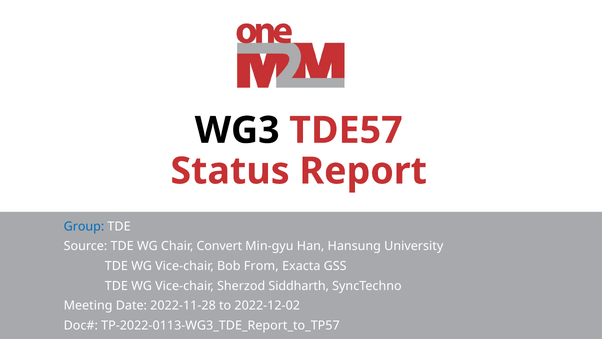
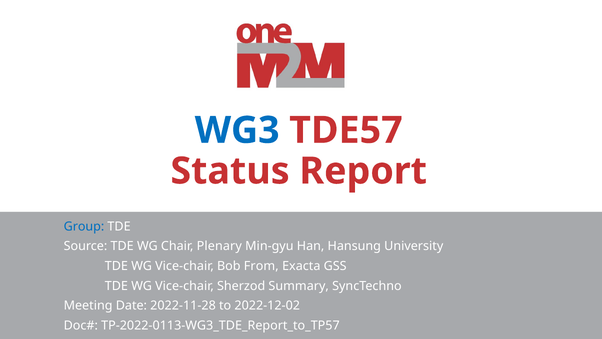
WG3 colour: black -> blue (237, 130)
Convert: Convert -> Plenary (219, 246)
Siddharth: Siddharth -> Summary (299, 286)
